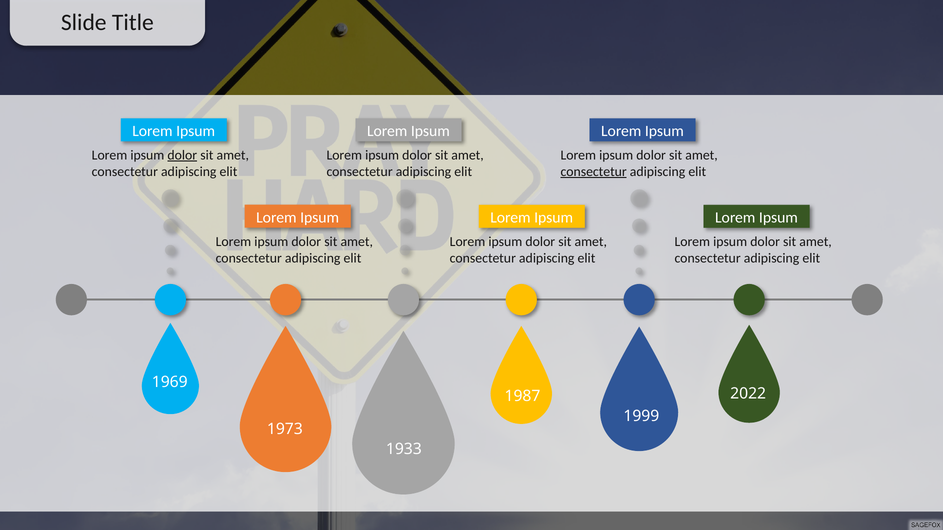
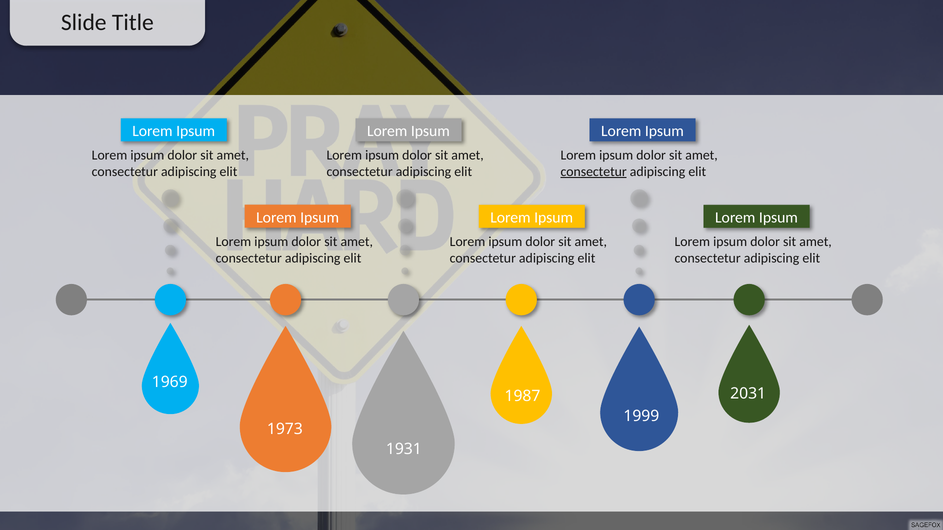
dolor underline: present -> none (182, 155)
2022: 2022 -> 2031 (748, 394)
1933: 1933 -> 1931 (404, 449)
